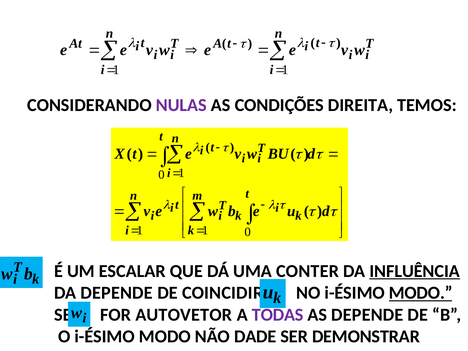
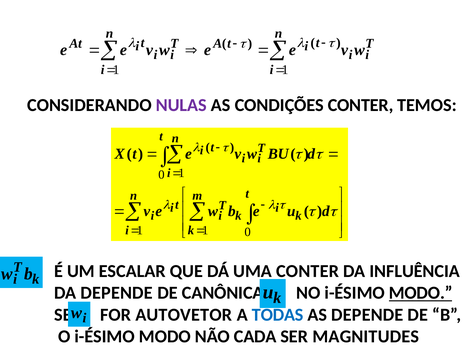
CONDIÇÕES DIREITA: DIREITA -> CONTER (361, 105)
INFLUÊNCIA underline: present -> none (415, 271)
COINCIDIR: COINCIDIR -> CANÔNICA (223, 293)
TODAS colour: purple -> blue (278, 315)
DADE: DADE -> CADA (255, 337)
DEMONSTRAR: DEMONSTRAR -> MAGNITUDES (366, 337)
